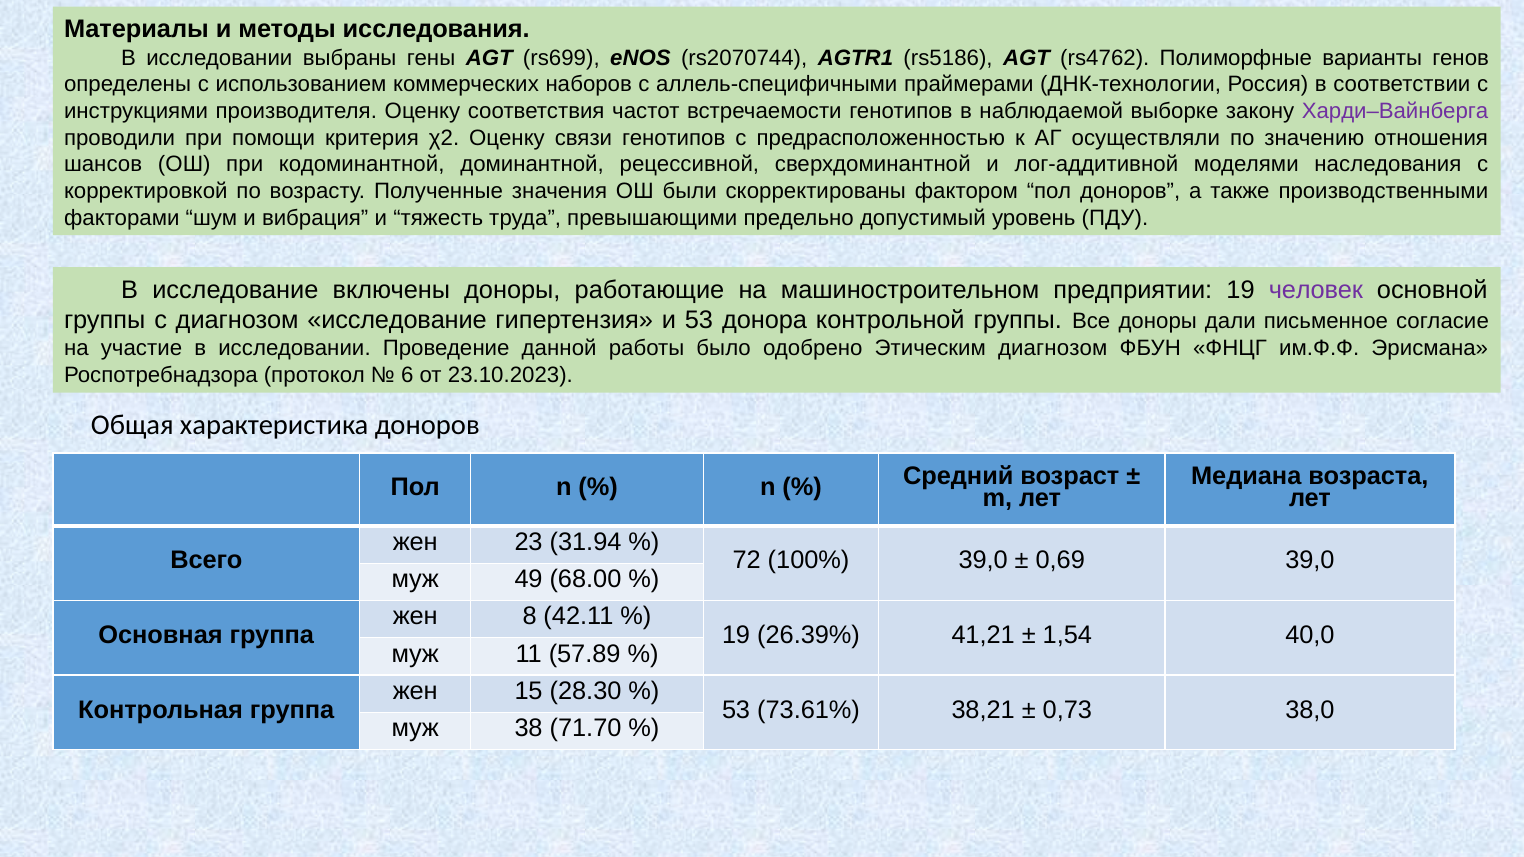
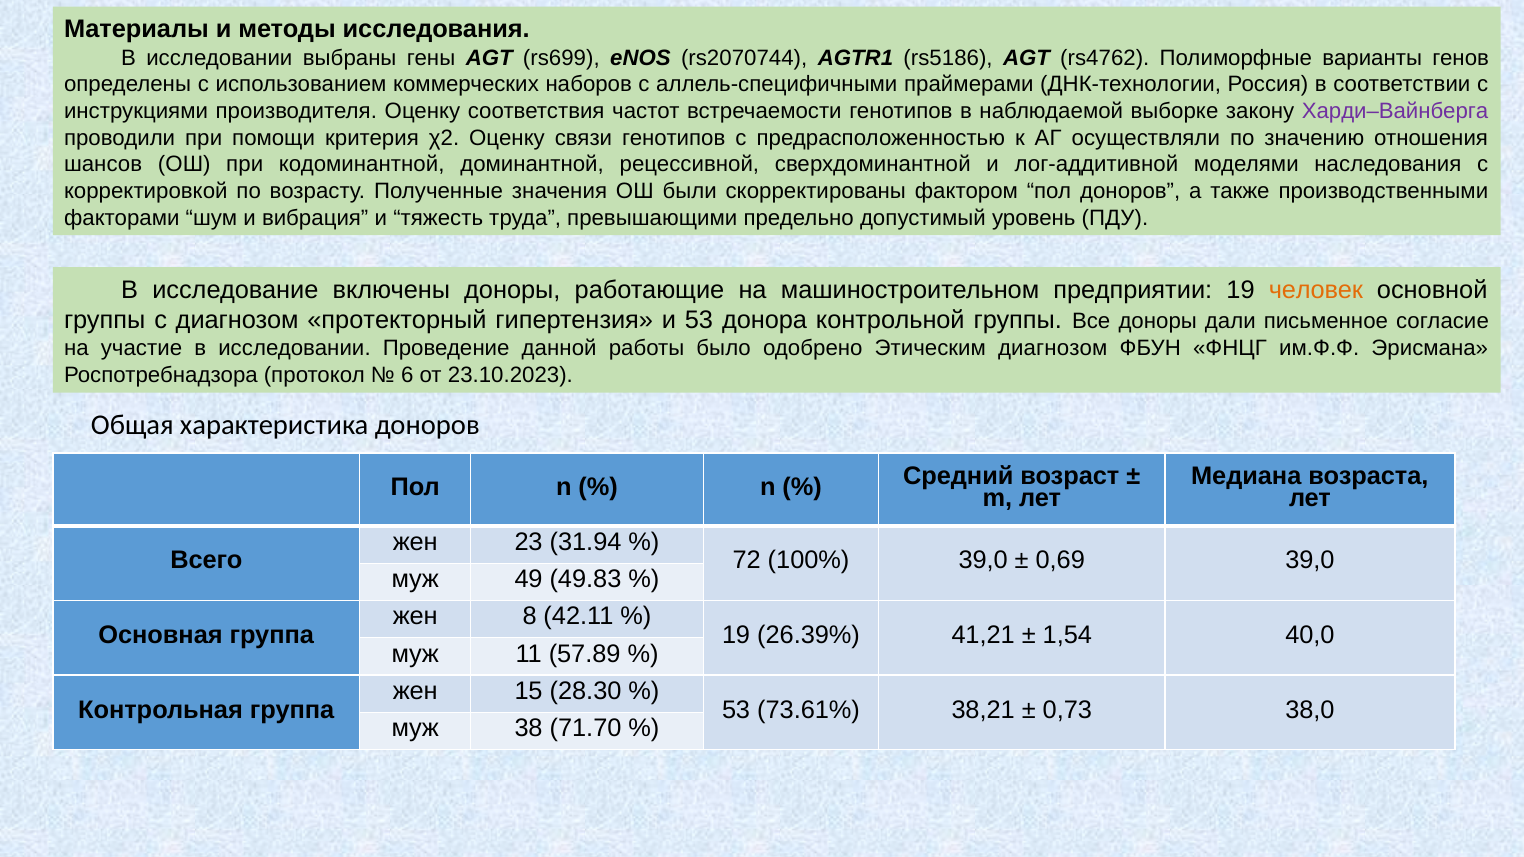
человек colour: purple -> orange (1316, 290)
диагнозом исследование: исследование -> протекторный (397, 320)
68.00: 68.00 -> 49.83 (585, 579)
